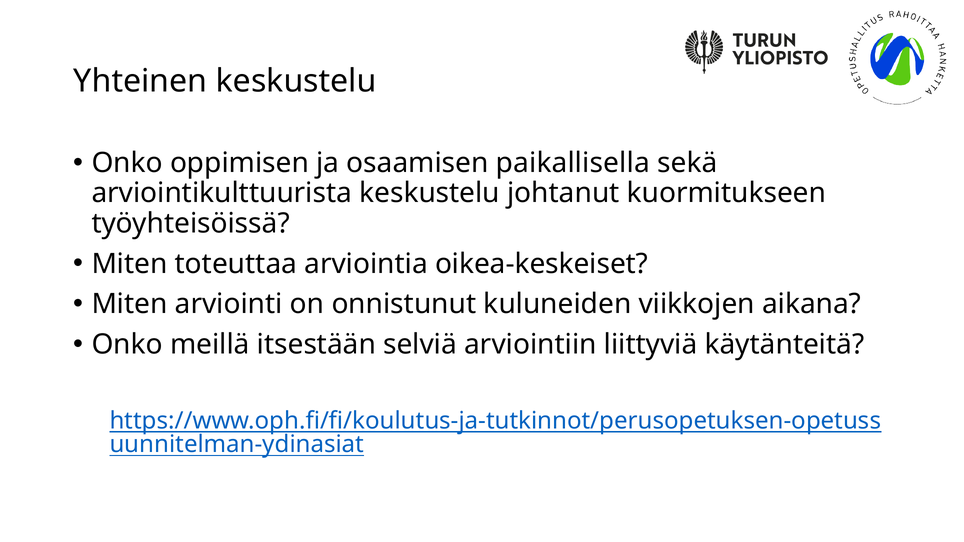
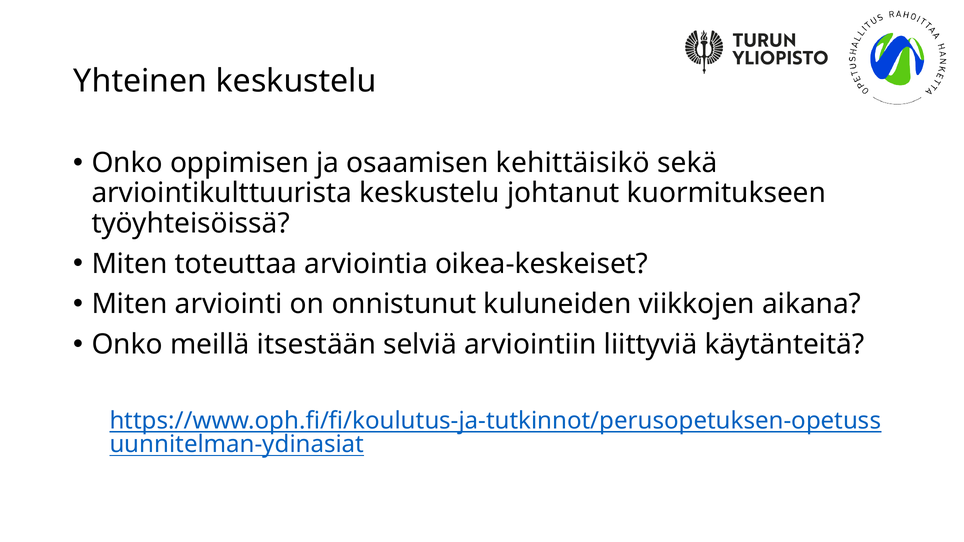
paikallisella: paikallisella -> kehittäisikö (573, 163)
